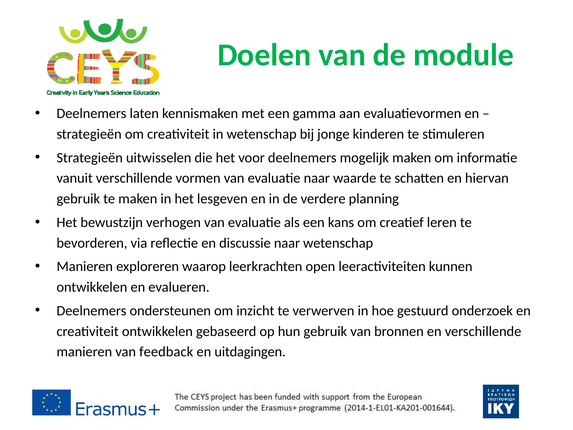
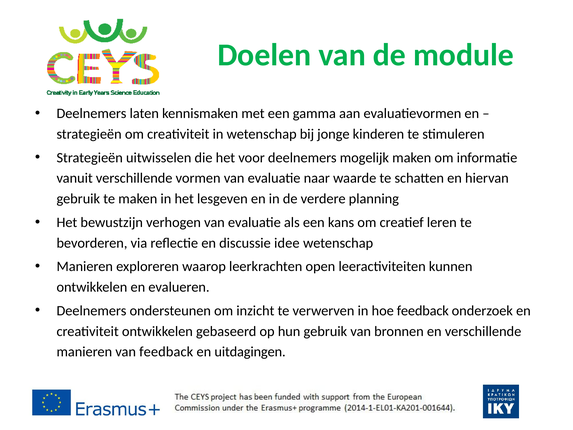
discussie naar: naar -> idee (287, 243)
hoe gestuurd: gestuurd -> feedback (423, 310)
